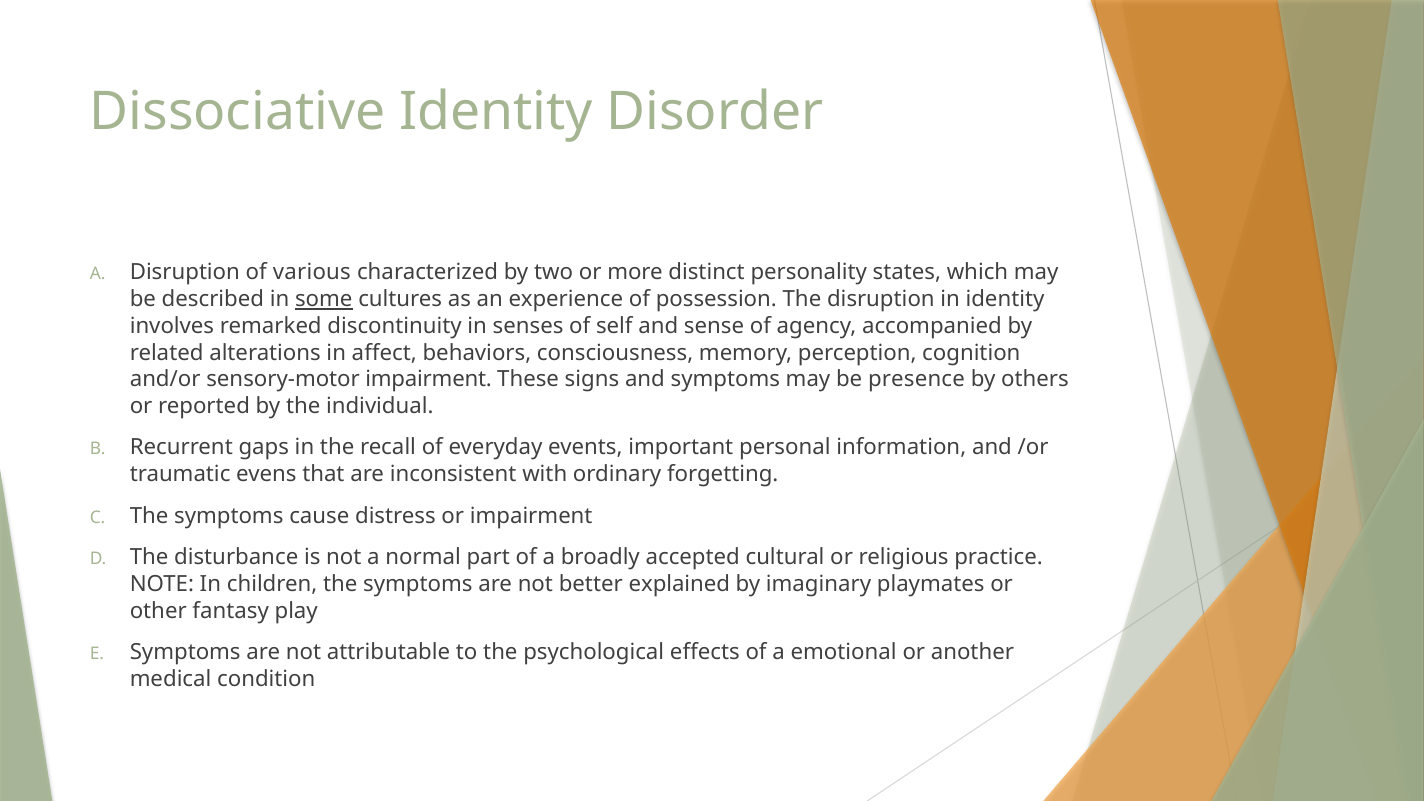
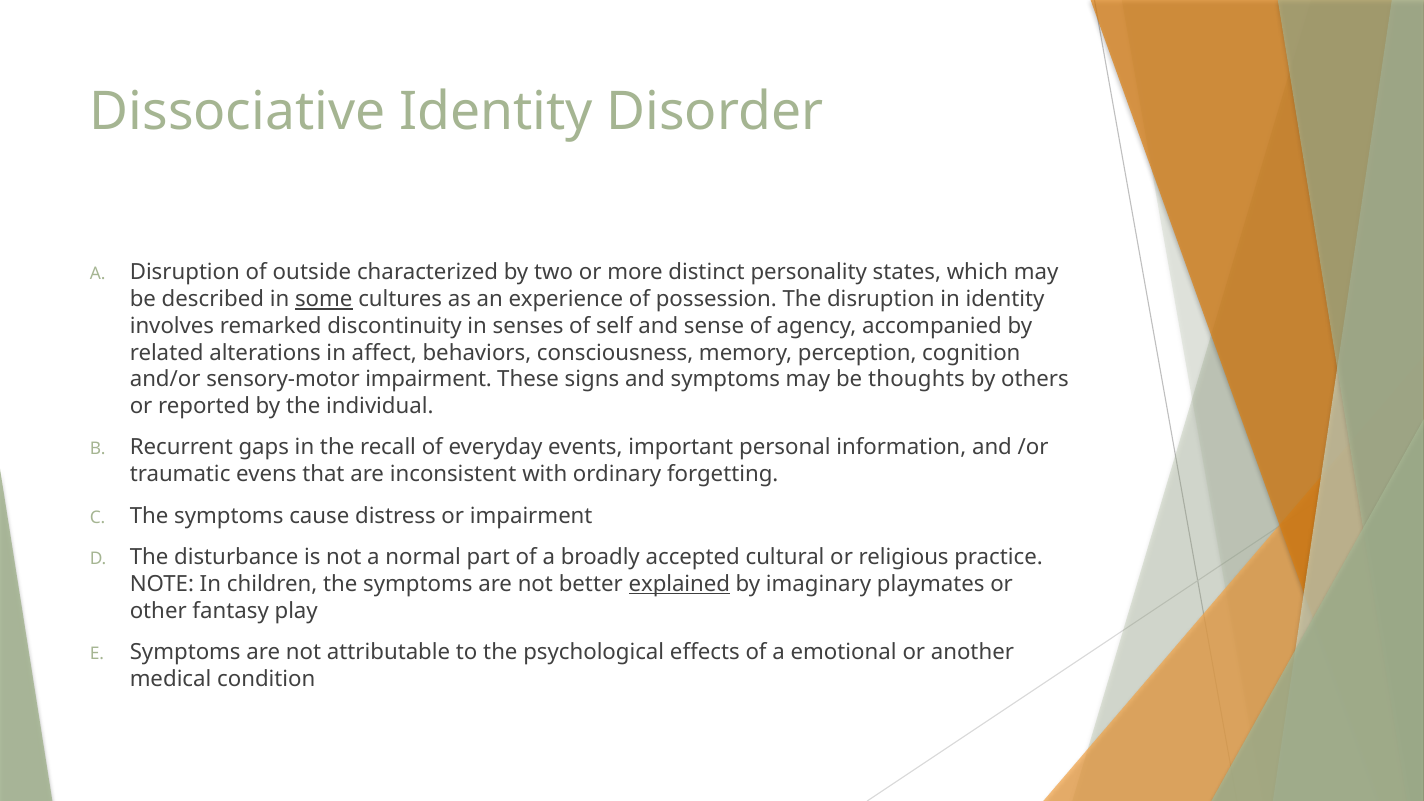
various: various -> outside (312, 273)
presence: presence -> thoughts (916, 379)
explained underline: none -> present (679, 584)
